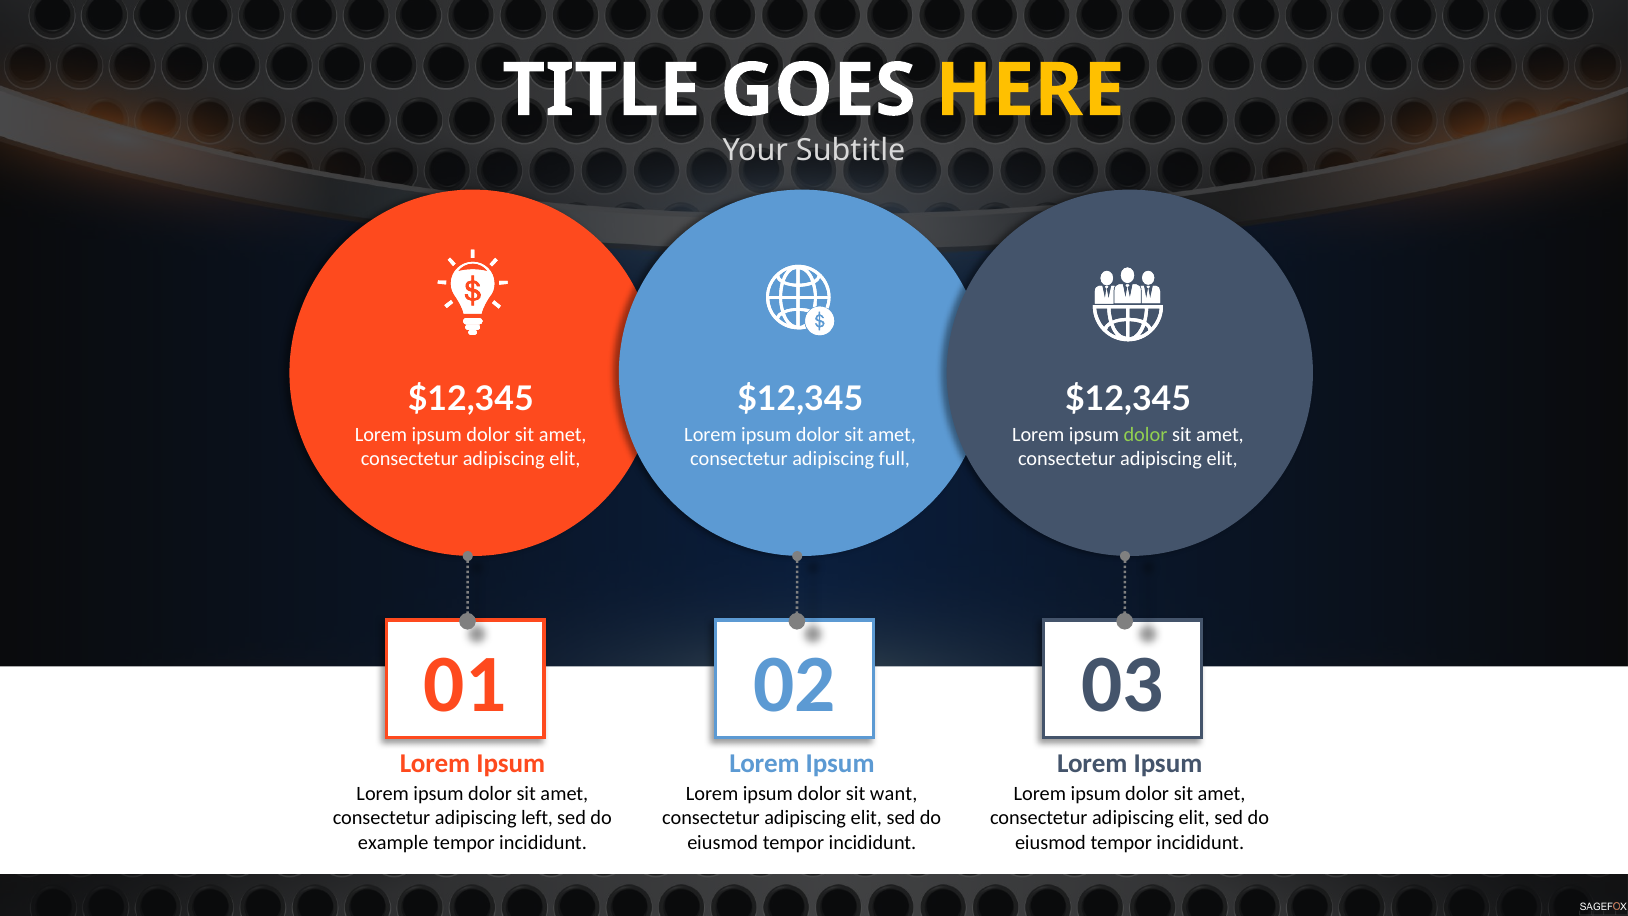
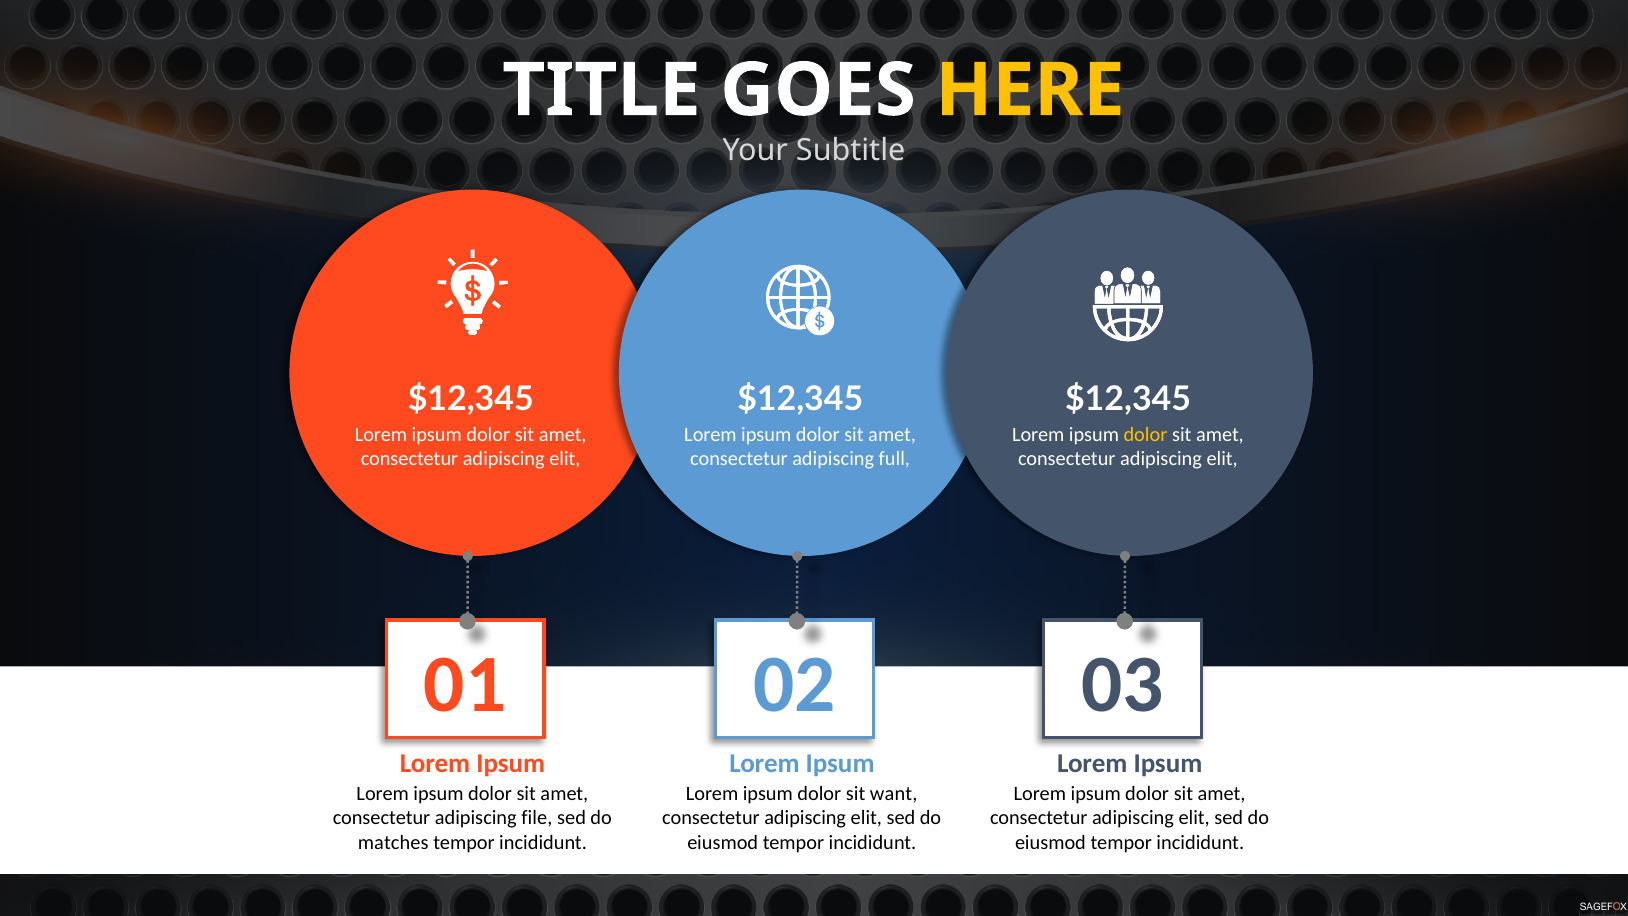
dolor colour: light green -> yellow (1145, 435)
left: left -> file (537, 818)
example: example -> matches (393, 842)
